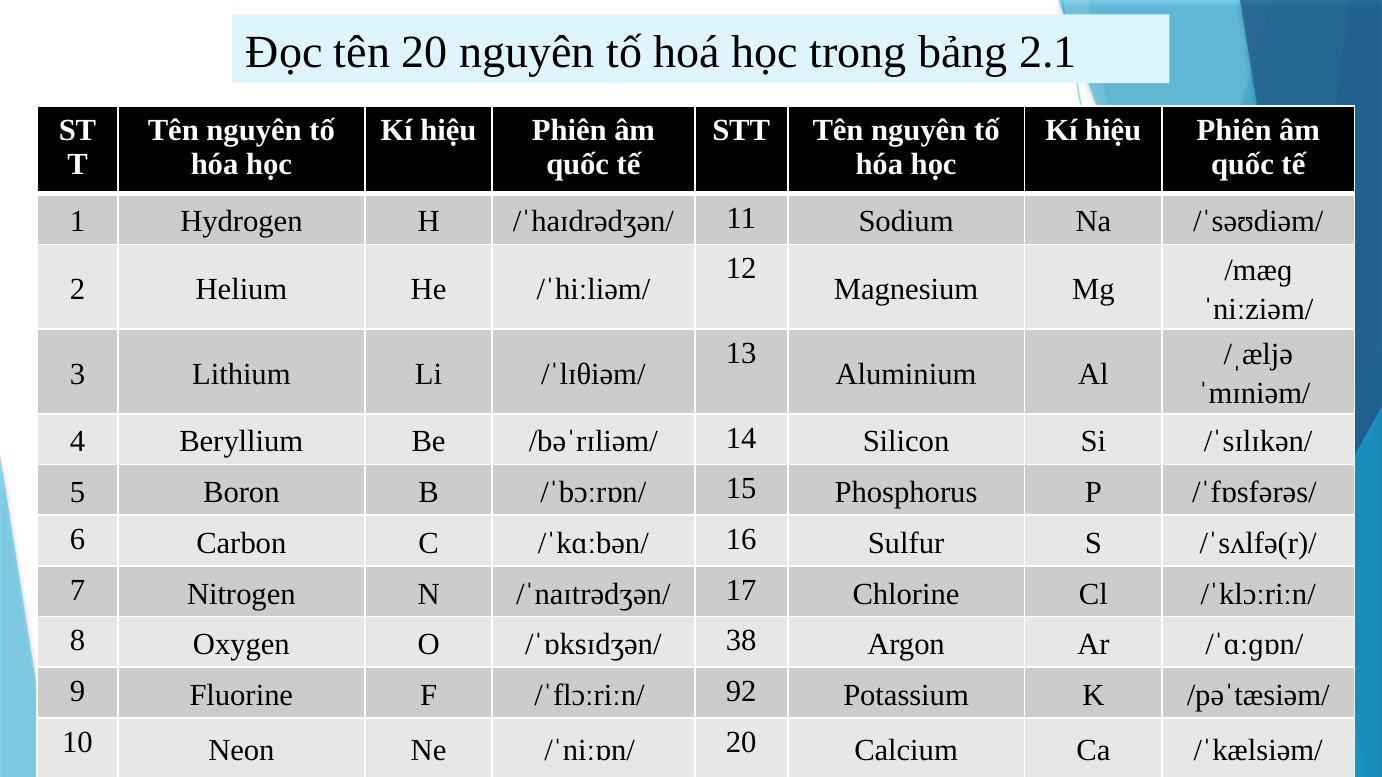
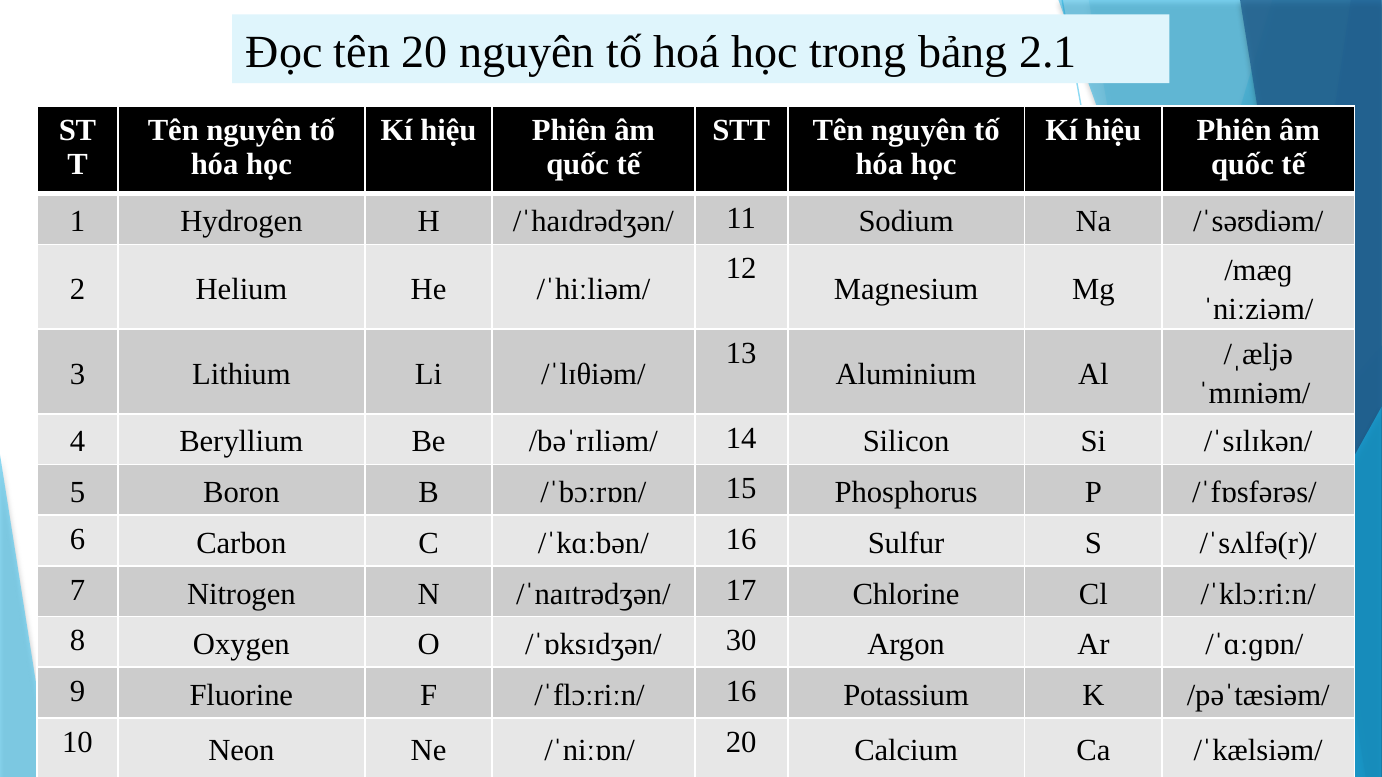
38: 38 -> 30 (741, 641)
/ˈflɔːriːn/ 92: 92 -> 16 (741, 692)
